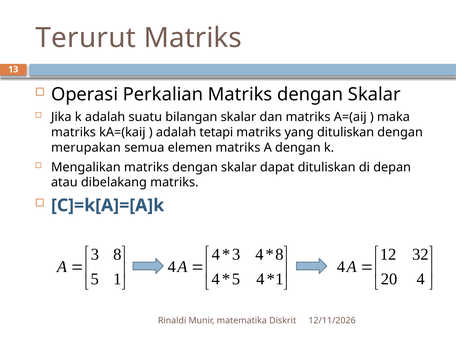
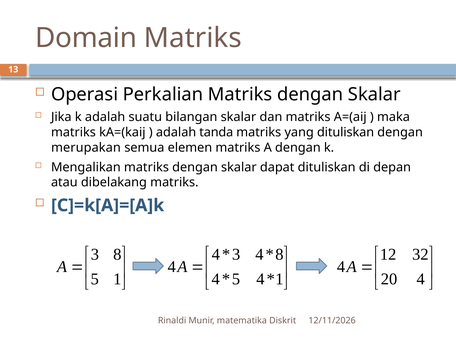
Terurut: Terurut -> Domain (86, 38)
tetapi: tetapi -> tanda (216, 132)
